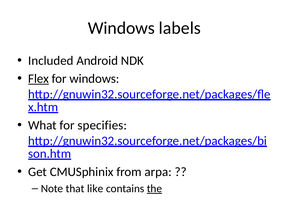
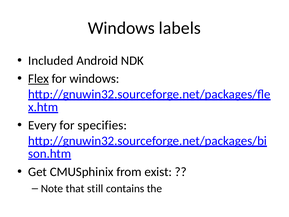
What: What -> Every (42, 125)
arpa: arpa -> exist (158, 172)
like: like -> still (95, 188)
the underline: present -> none (154, 188)
